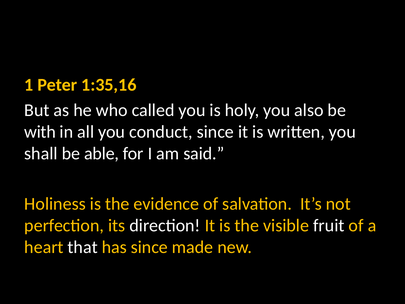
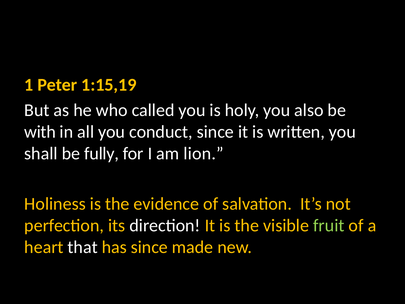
1:35,16: 1:35,16 -> 1:15,19 (109, 85)
able: able -> fully (102, 153)
said: said -> lion (204, 153)
fruit colour: white -> light green (329, 225)
